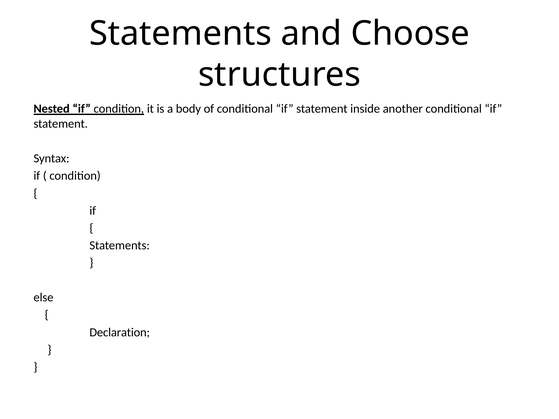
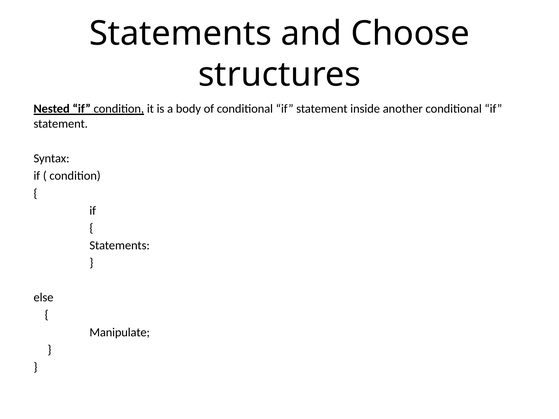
Declaration: Declaration -> Manipulate (120, 332)
